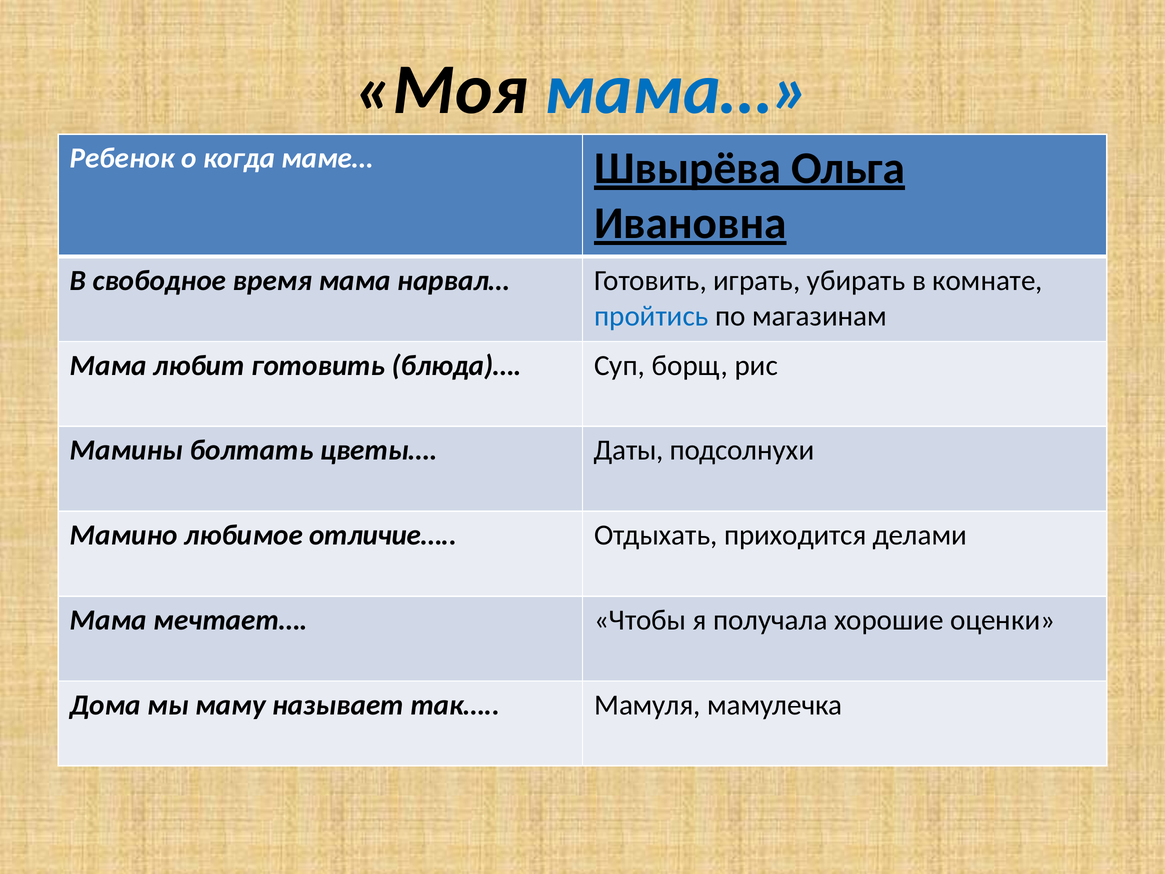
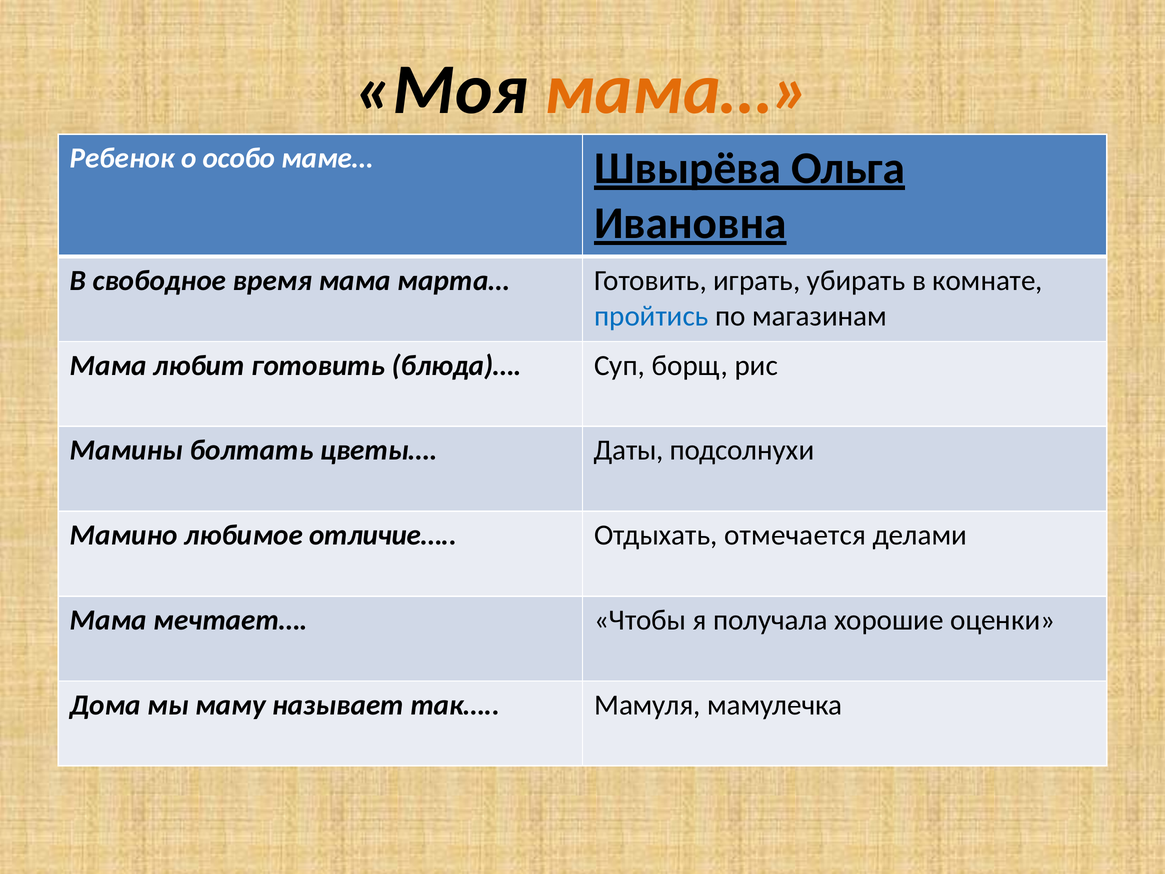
мама… colour: blue -> orange (677, 90)
когда: когда -> особо (239, 158)
нарвал…: нарвал… -> марта… (453, 280)
приходится: приходится -> отмечается (795, 535)
